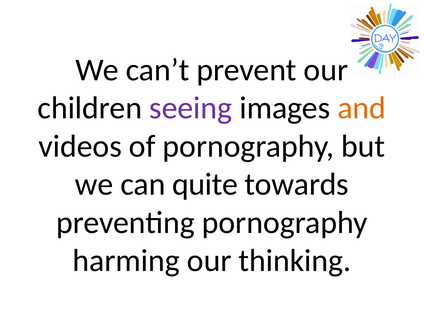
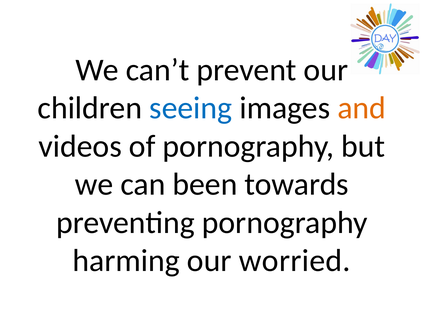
seeing colour: purple -> blue (191, 108)
quite: quite -> been (205, 184)
thinking: thinking -> worried (295, 261)
